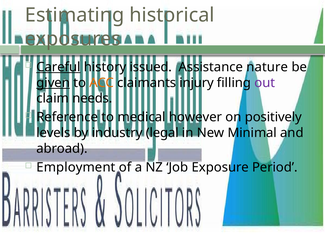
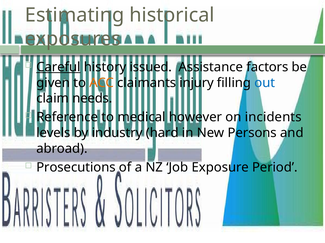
nature: nature -> factors (267, 67)
given underline: present -> none (53, 83)
out colour: purple -> blue (265, 83)
positively: positively -> incidents (273, 118)
legal: legal -> hard (162, 133)
Minimal: Minimal -> Persons (252, 133)
Employment: Employment -> Prosecutions (76, 168)
